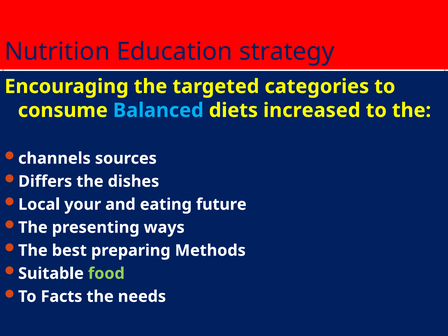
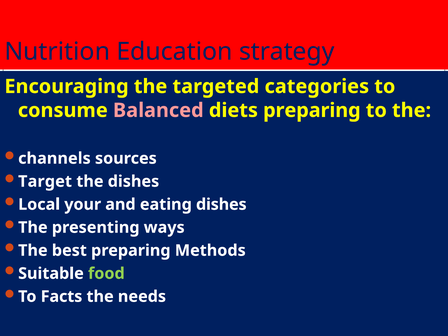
Balanced colour: light blue -> pink (158, 110)
diets increased: increased -> preparing (312, 110)
Differs: Differs -> Target (45, 181)
eating future: future -> dishes (221, 204)
